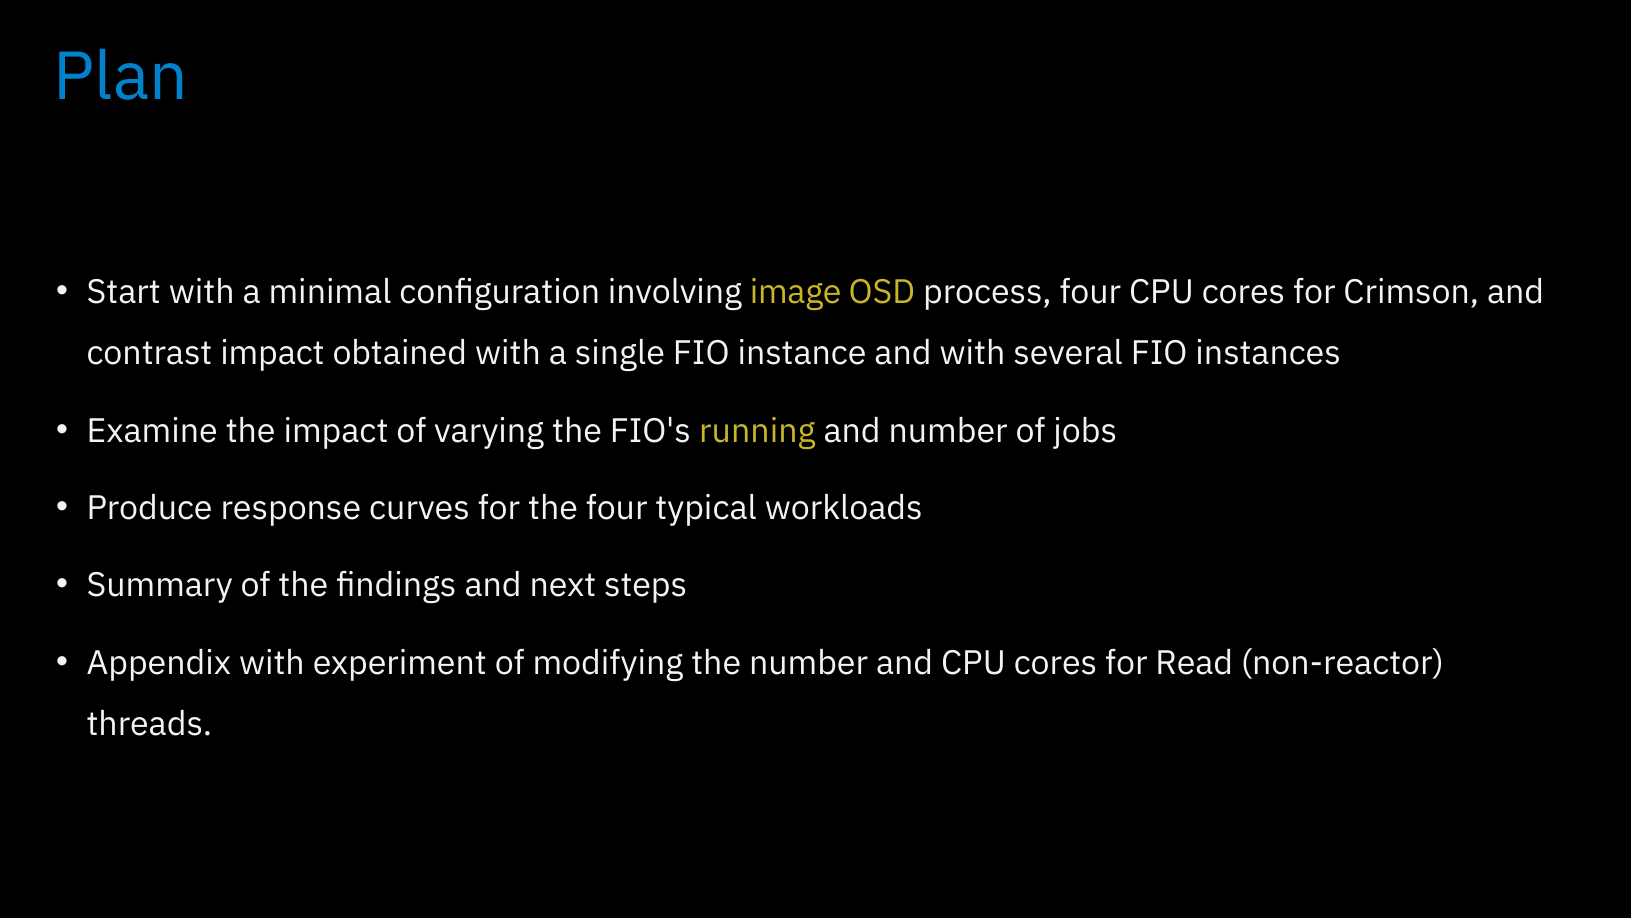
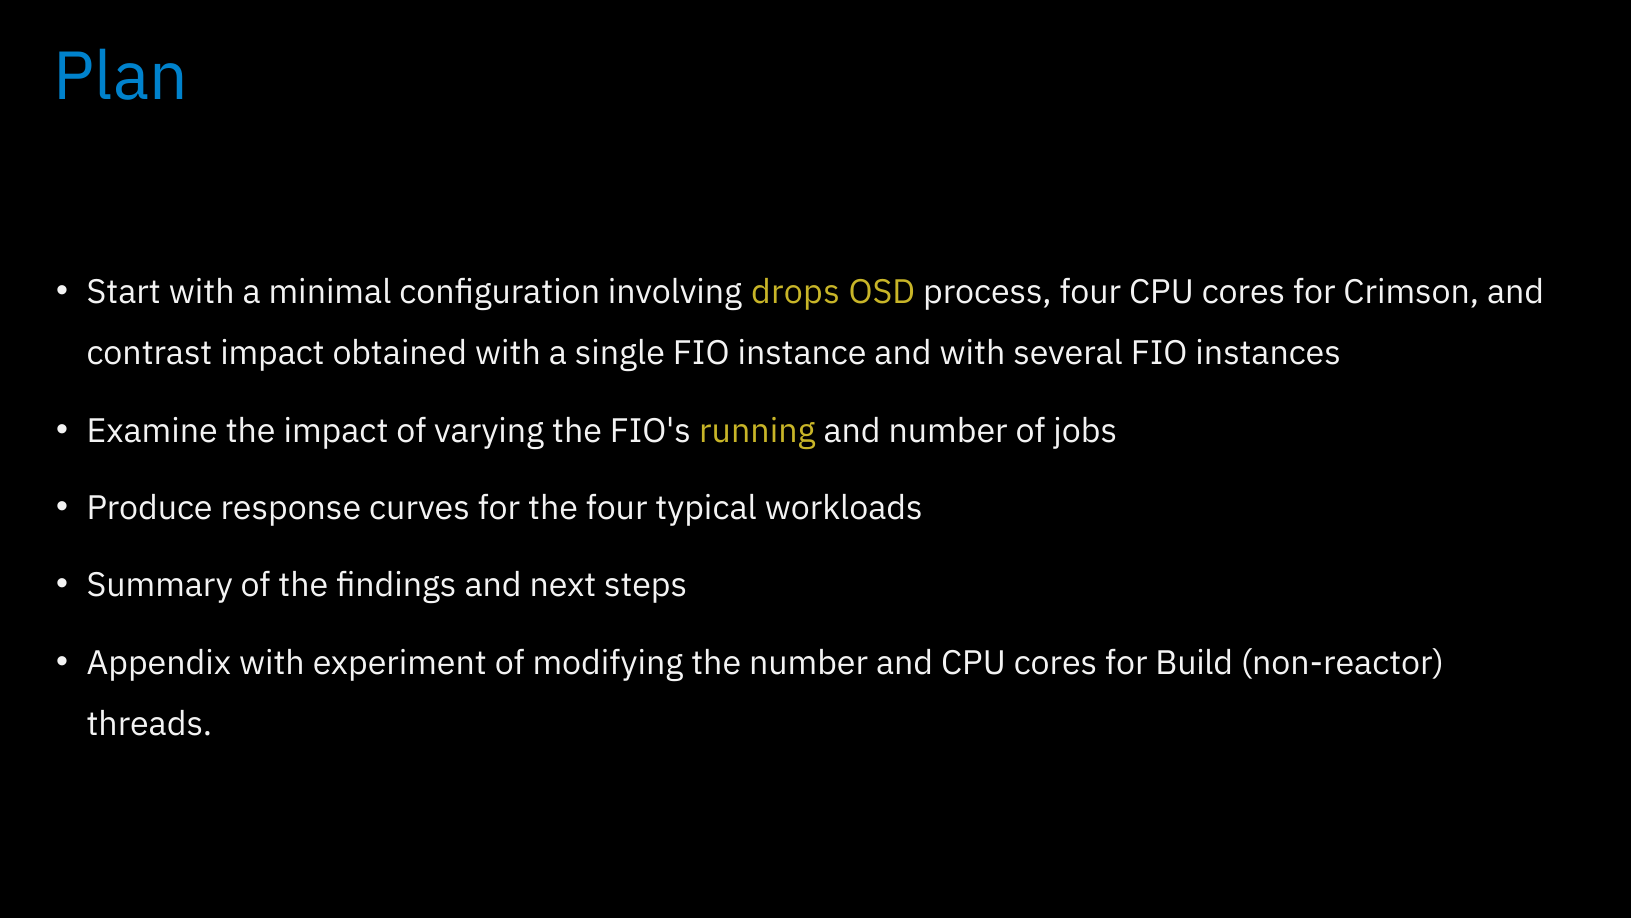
image: image -> drops (795, 292)
Read: Read -> Build (1194, 662)
